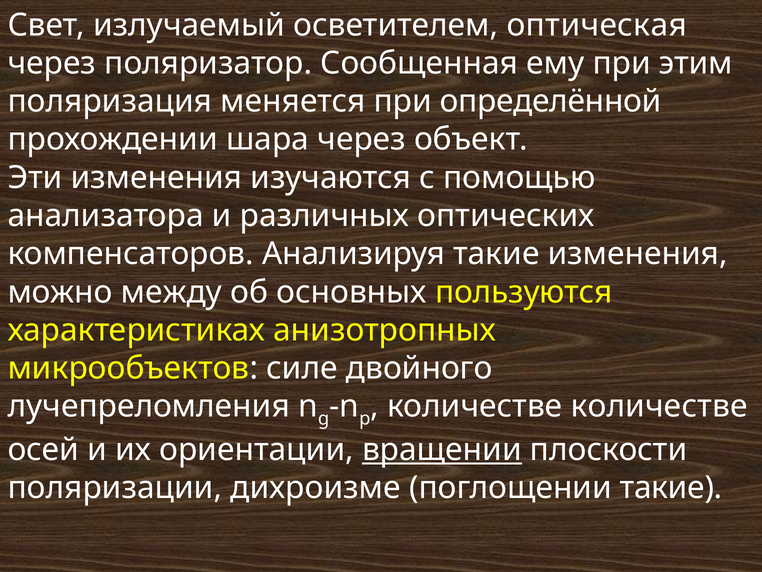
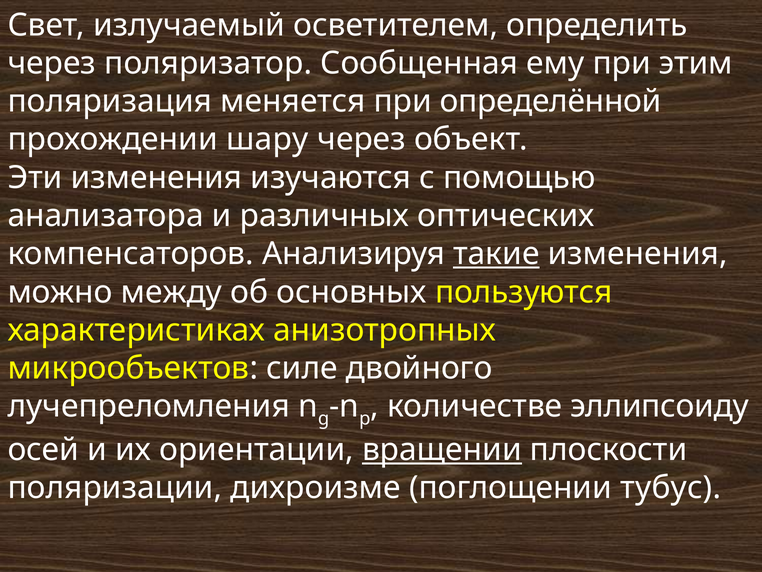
оптическая: оптическая -> определить (597, 25)
шара: шара -> шару (267, 139)
такие underline: none -> present (496, 254)
количестве количестве: количестве -> эллипсоиду (659, 406)
поглощении такие: такие -> тубус (671, 487)
